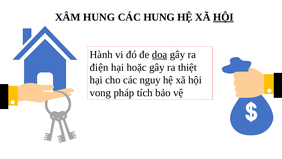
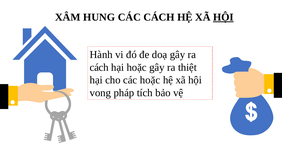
CÁC HUNG: HUNG -> CÁCH (159, 17)
doạ underline: present -> none (160, 54)
điện: điện -> cách (99, 67)
các nguy: nguy -> hoặc (150, 80)
